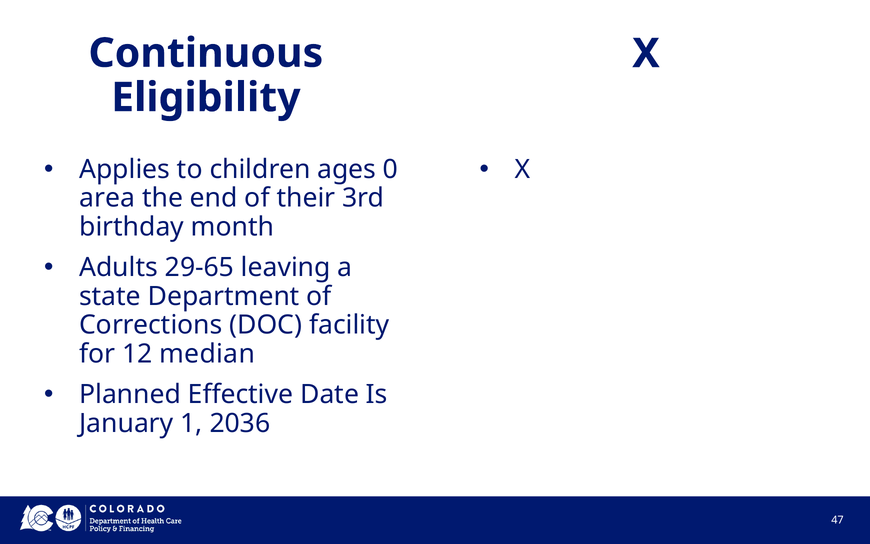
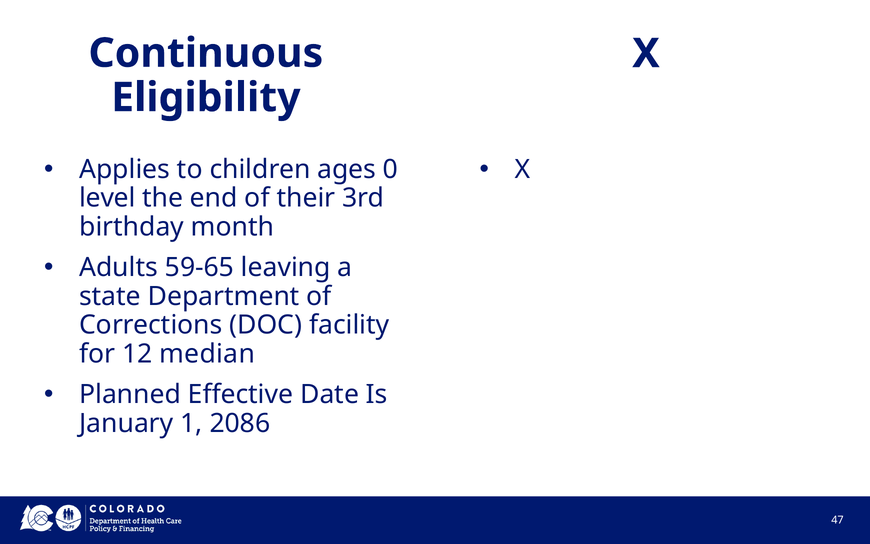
area: area -> level (107, 198)
29-65: 29-65 -> 59-65 (200, 268)
2036: 2036 -> 2086 (240, 423)
